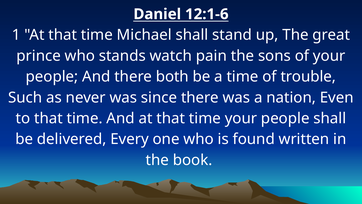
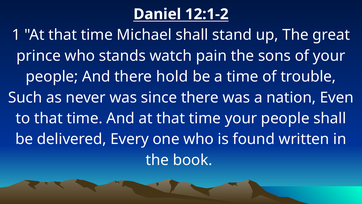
12:1-6: 12:1-6 -> 12:1-2 (207, 14)
both: both -> hold (172, 77)
